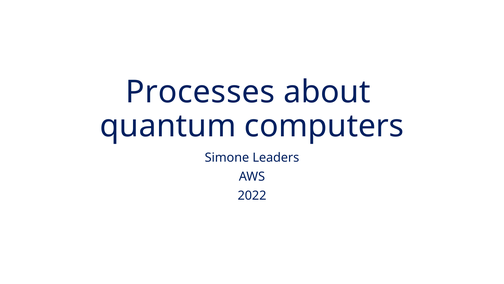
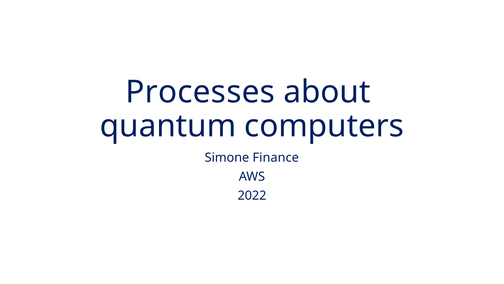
Leaders: Leaders -> Finance (276, 158)
